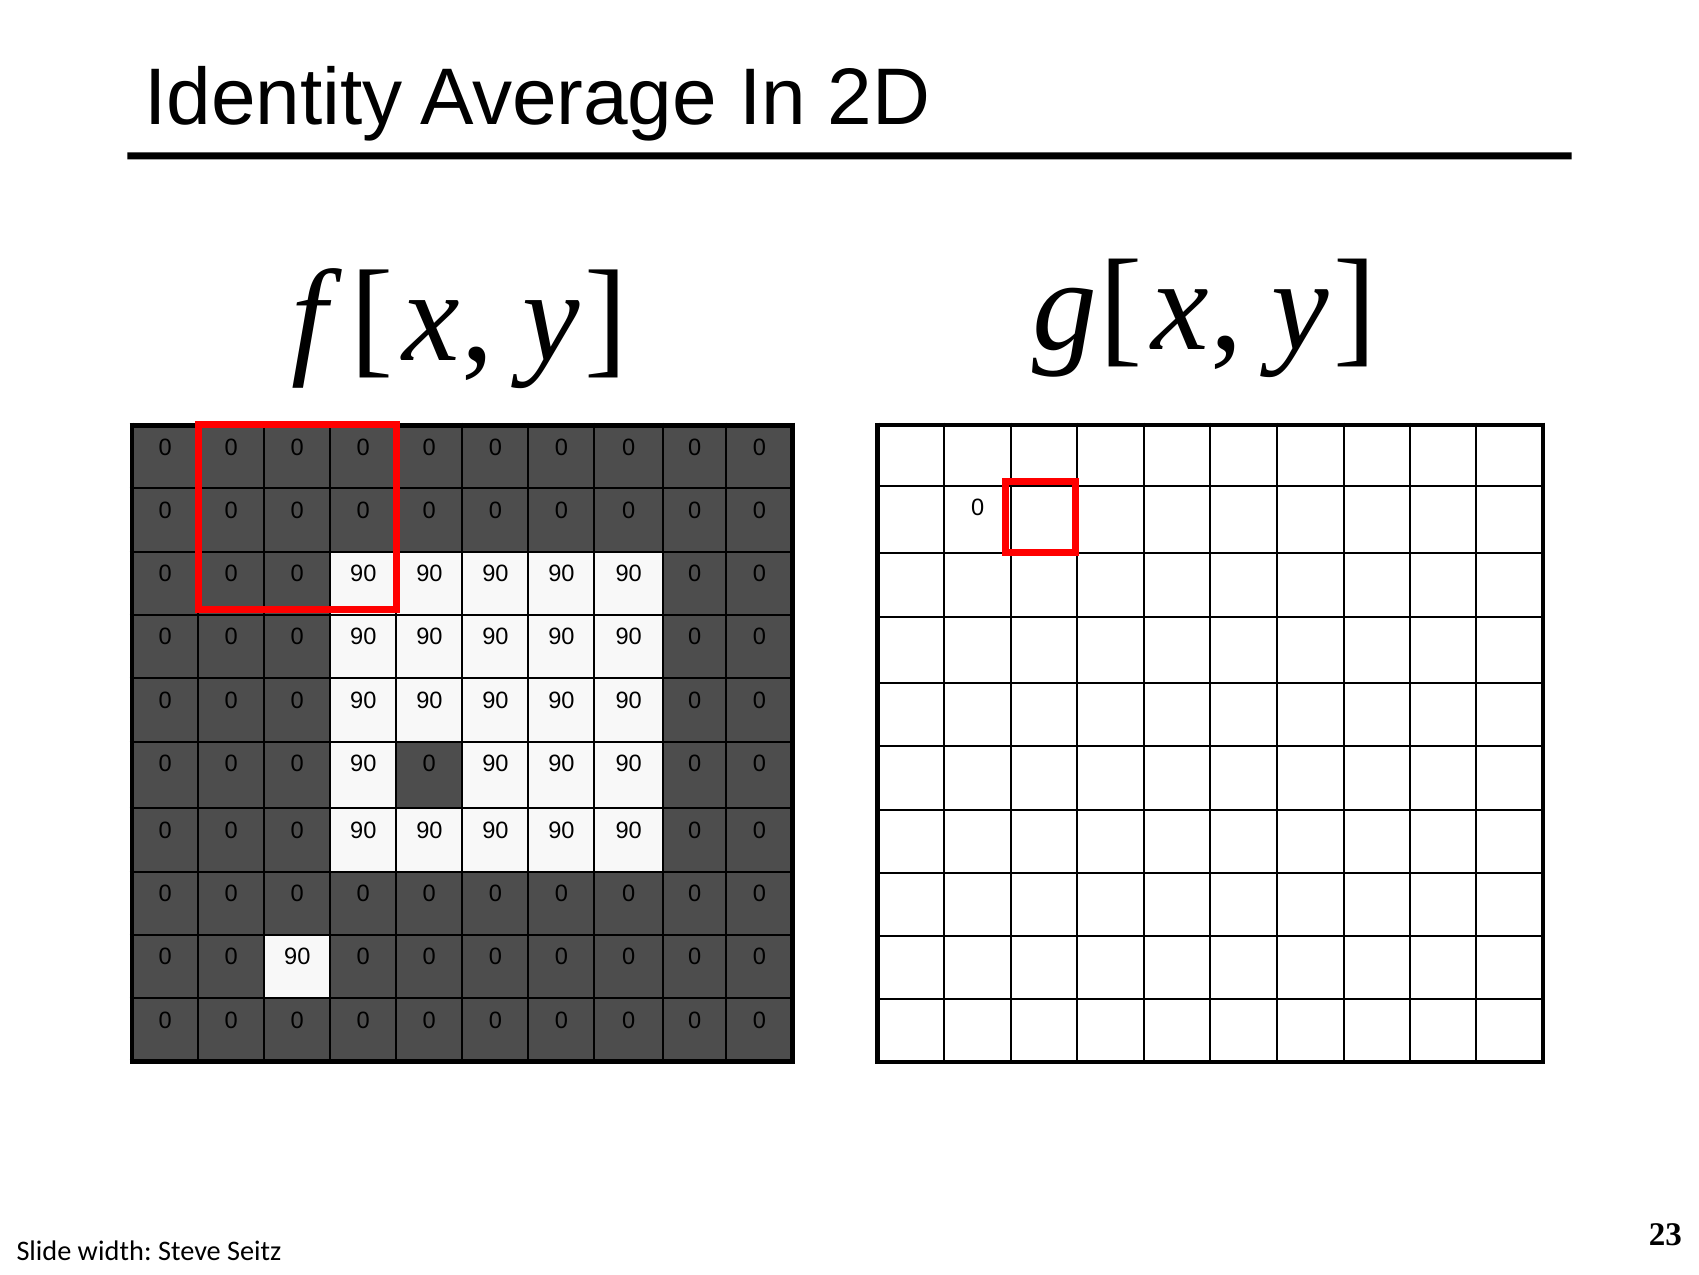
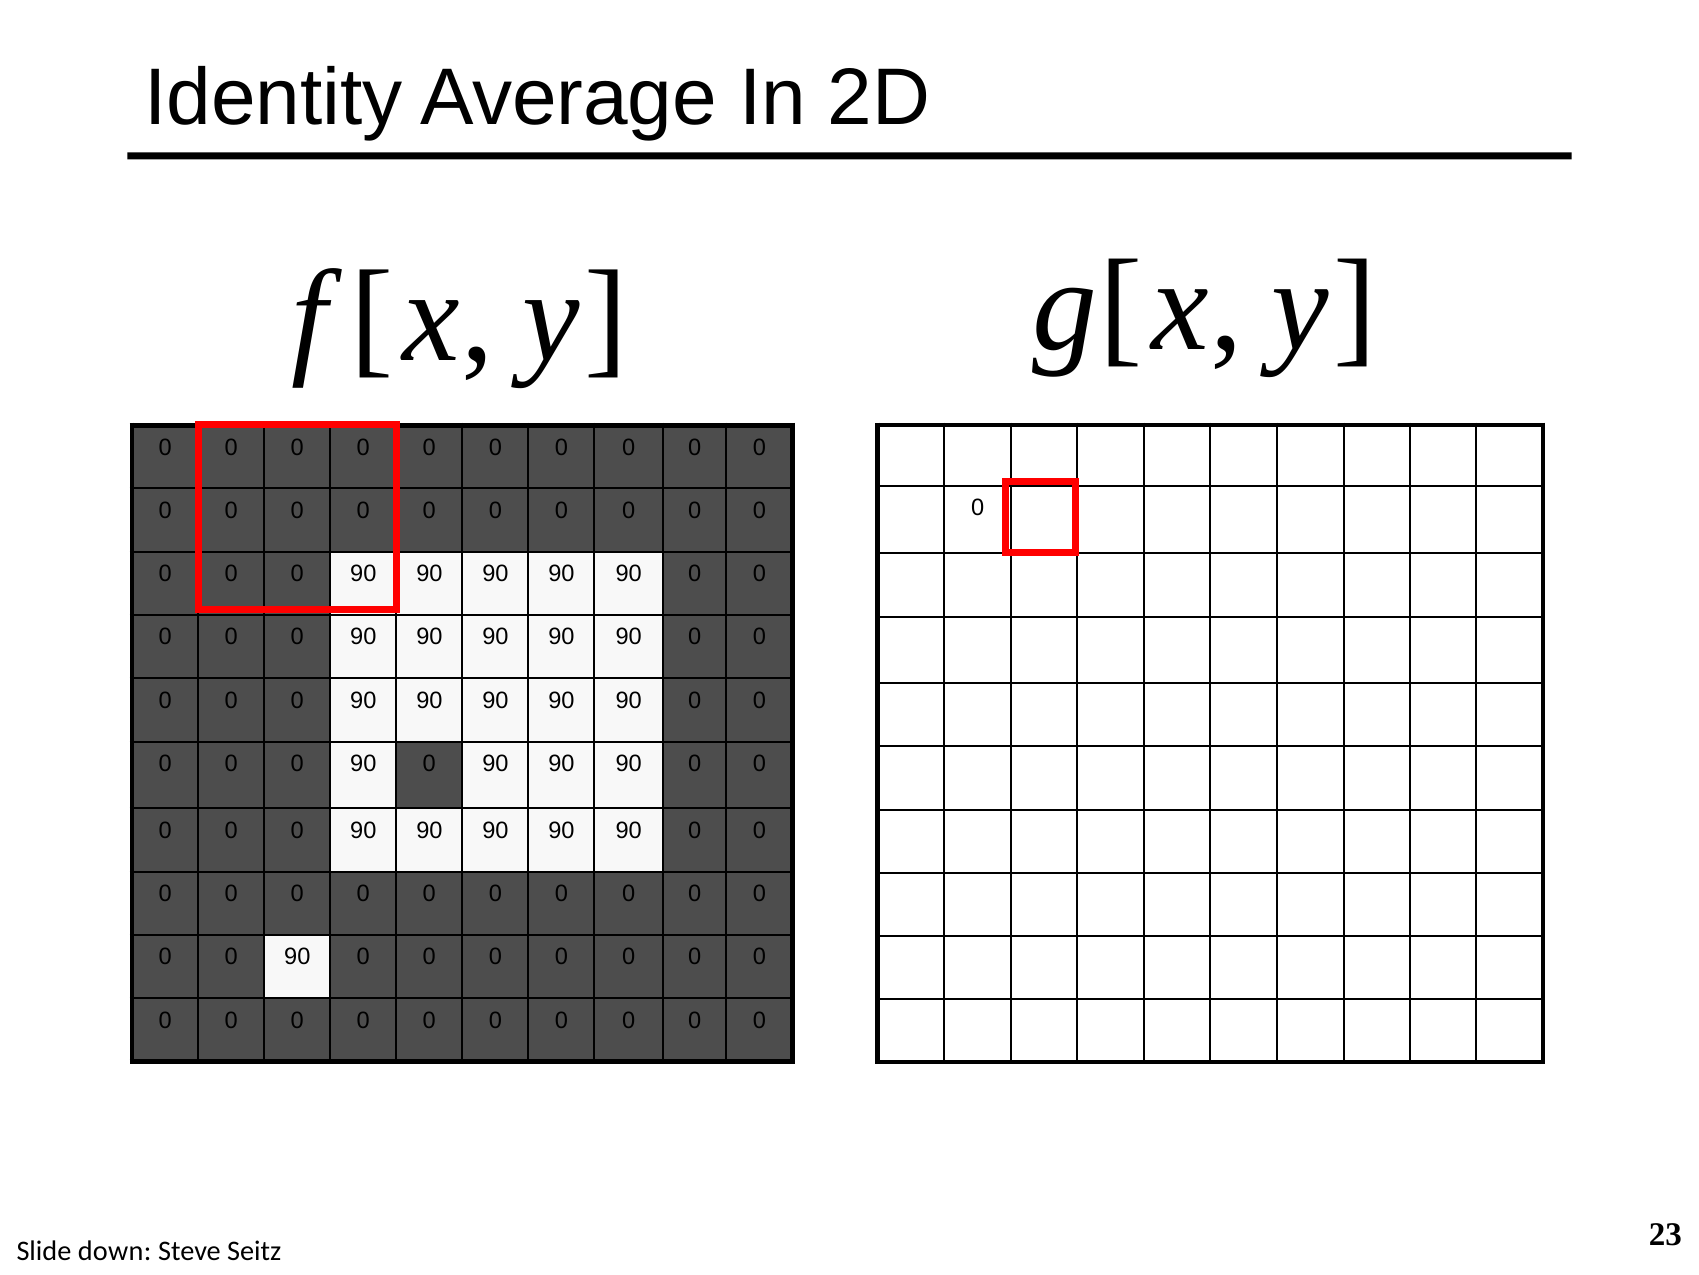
width: width -> down (115, 1250)
